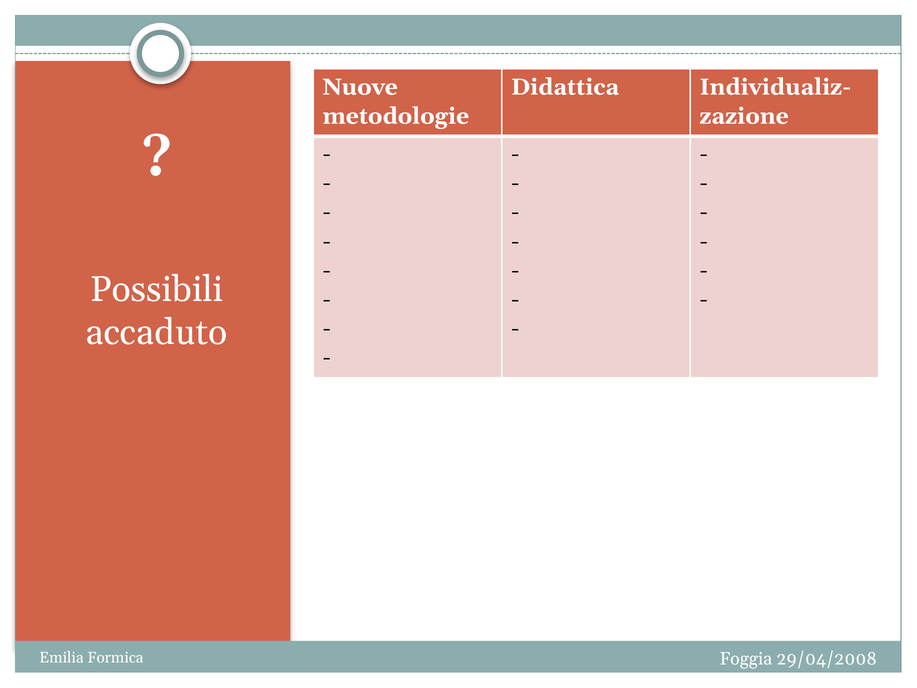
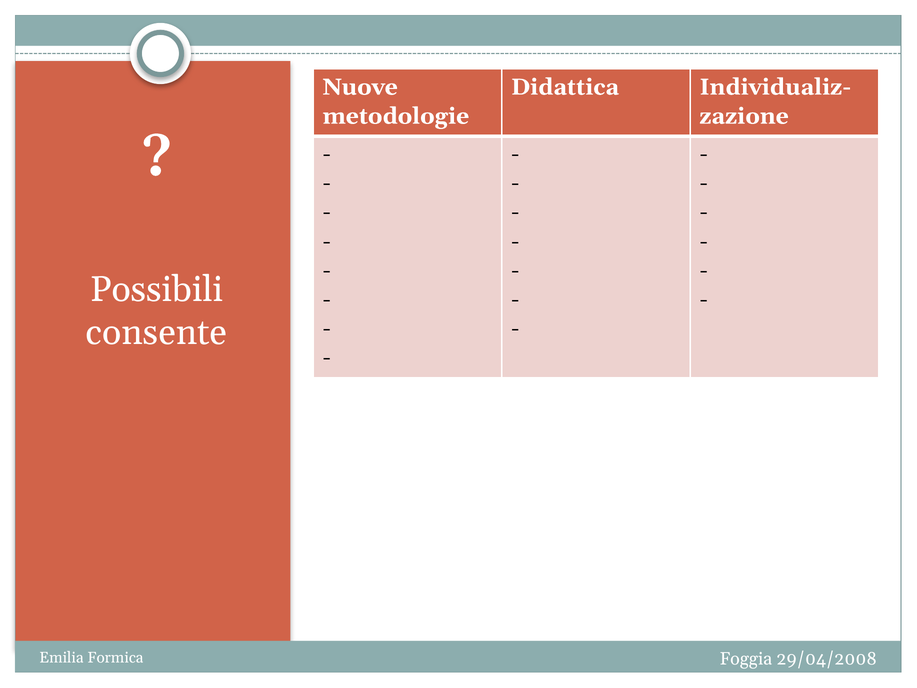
accaduto: accaduto -> consente (156, 332)
